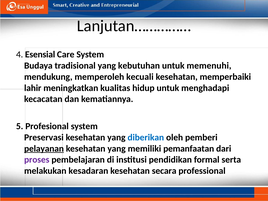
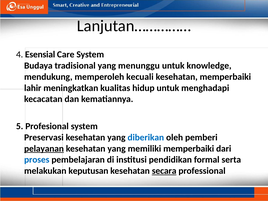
kebutuhan: kebutuhan -> menunggu (139, 66)
memenuhi: memenuhi -> knowledge (209, 66)
memiliki pemanfaatan: pemanfaatan -> memperbaiki (189, 149)
proses colour: purple -> blue (37, 160)
kesadaran: kesadaran -> keputusan (88, 171)
secara underline: none -> present (164, 171)
